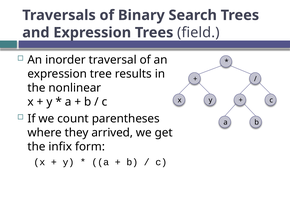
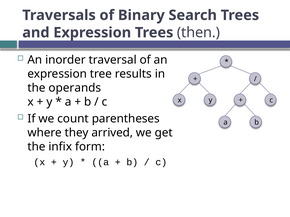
field: field -> then (198, 33)
nonlinear: nonlinear -> operands (75, 88)
